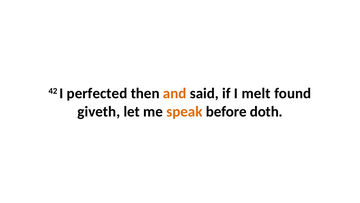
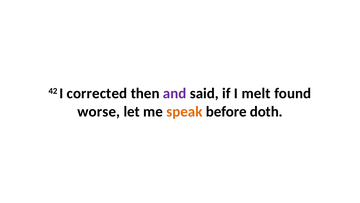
perfected: perfected -> corrected (97, 93)
and colour: orange -> purple (175, 93)
giveth: giveth -> worse (99, 111)
